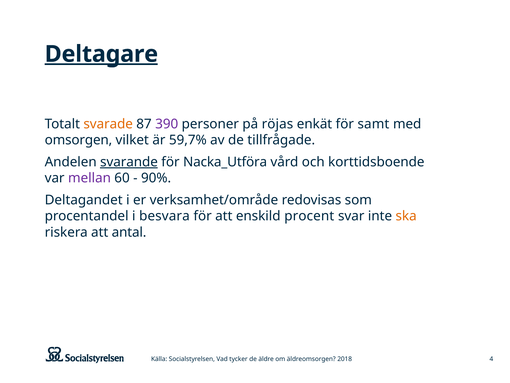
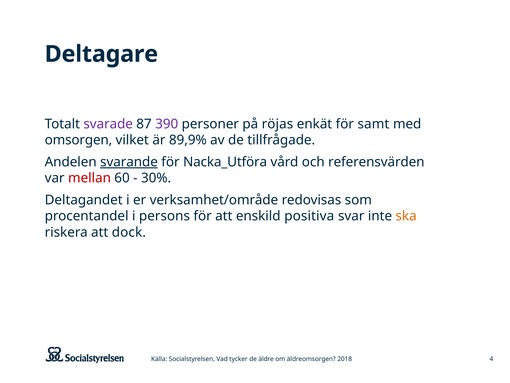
Deltagare underline: present -> none (101, 54)
svarade colour: orange -> purple (108, 124)
59,7%: 59,7% -> 89,9% (188, 140)
korttidsboende: korttidsboende -> referensvärden (376, 162)
mellan colour: purple -> red (90, 178)
90%: 90% -> 30% (156, 178)
besvara: besvara -> persons (164, 216)
procent: procent -> positiva (309, 216)
antal: antal -> dock (129, 232)
